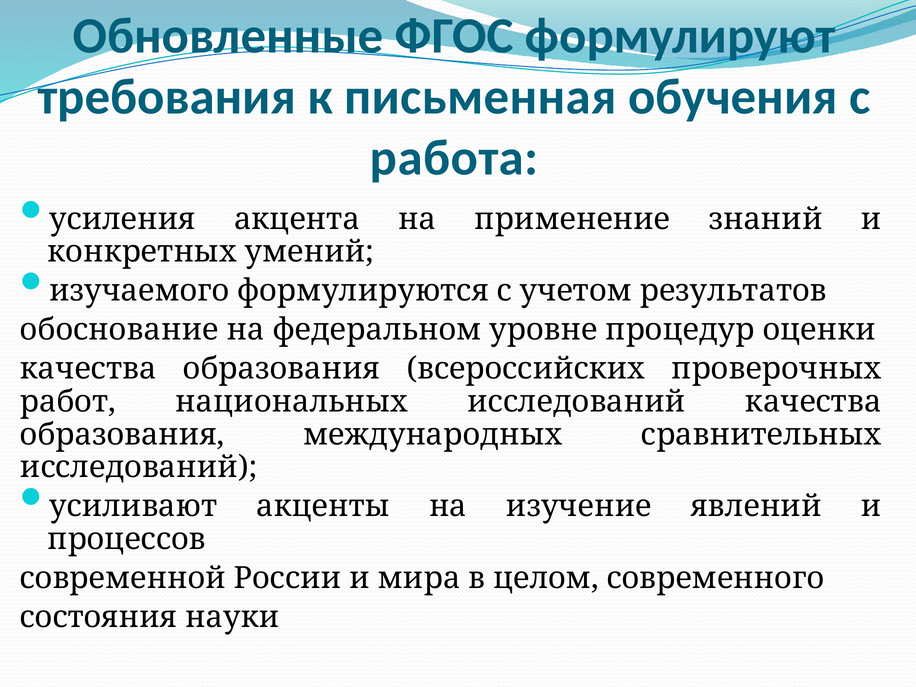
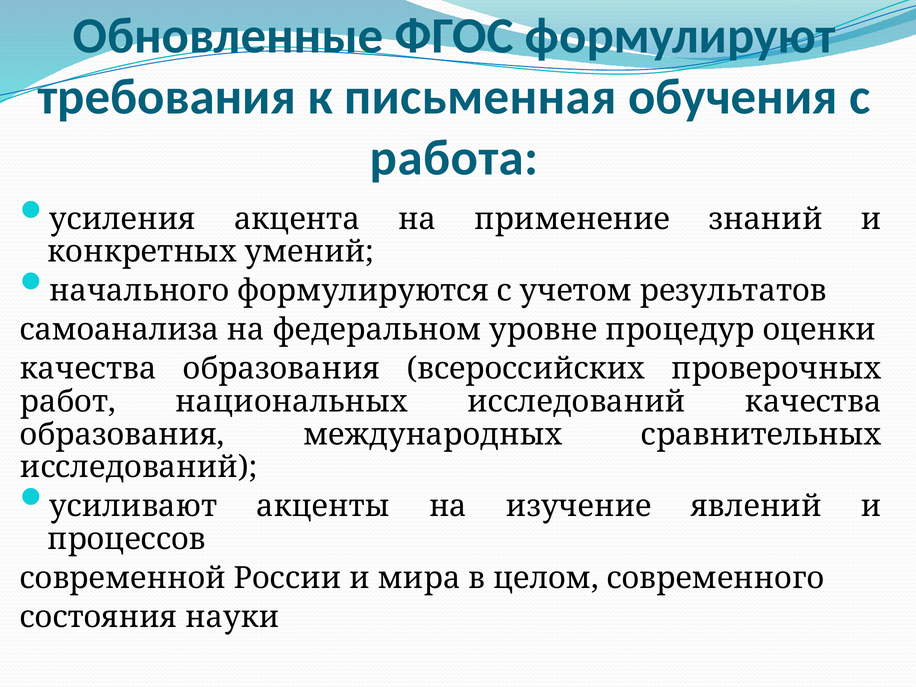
изучаемого: изучаемого -> начального (139, 291)
обоснование: обоснование -> самоанализа (120, 330)
